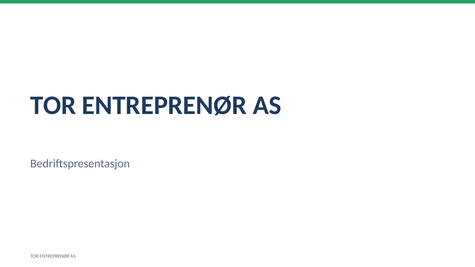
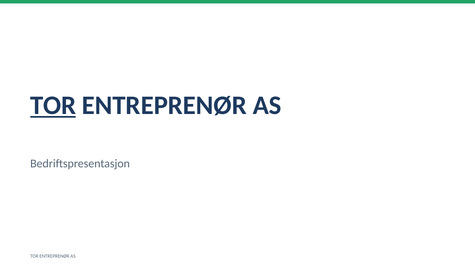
TOR underline: none -> present (53, 105)
